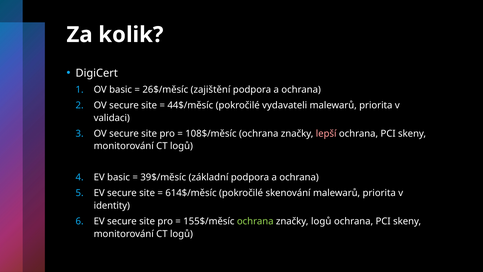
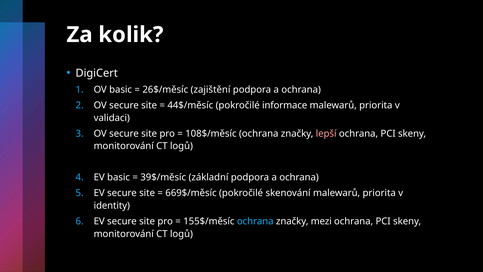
vydavateli: vydavateli -> informace (285, 105)
614$/měsíc: 614$/měsíc -> 669$/měsíc (191, 193)
ochrana colour: light green -> light blue (255, 221)
značky logů: logů -> mezi (321, 221)
